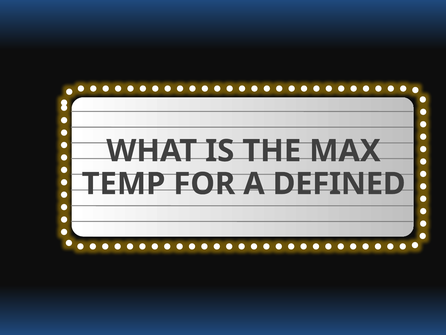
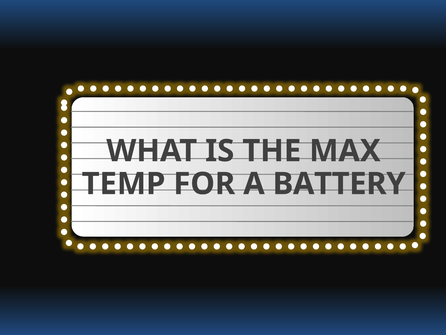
DEFINED: DEFINED -> BATTERY (339, 184)
